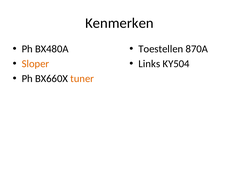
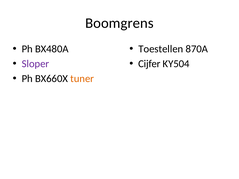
Kenmerken: Kenmerken -> Boomgrens (119, 23)
Sloper colour: orange -> purple (35, 64)
Links: Links -> Cijfer (149, 64)
